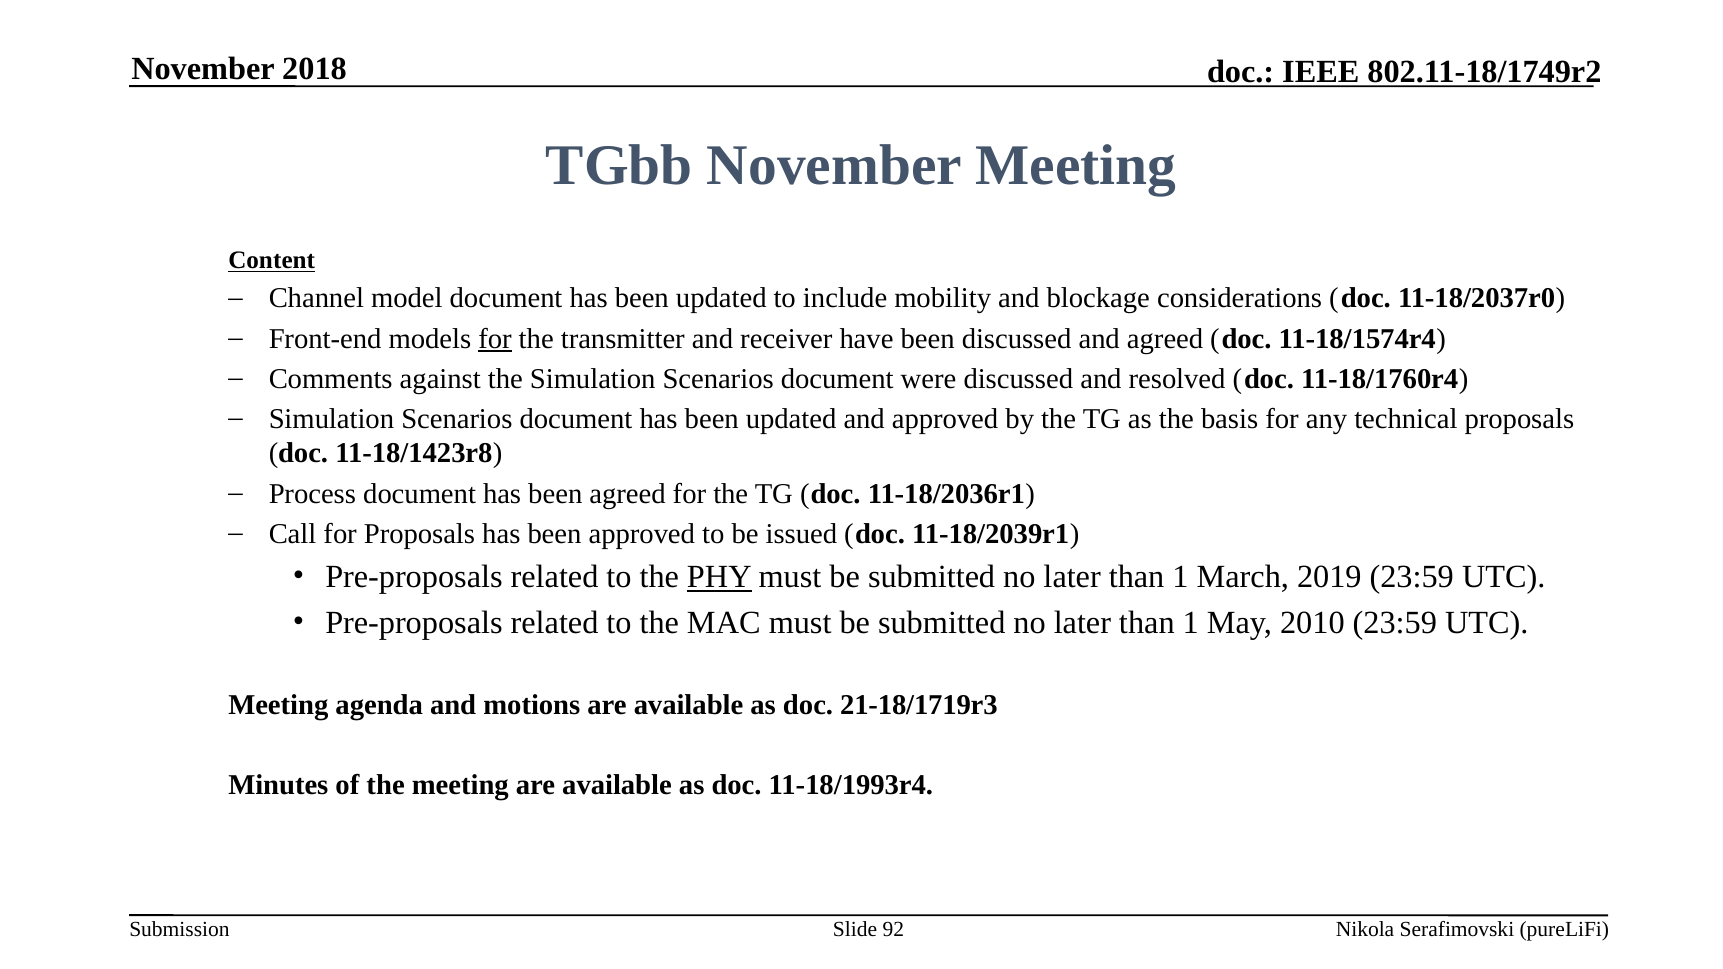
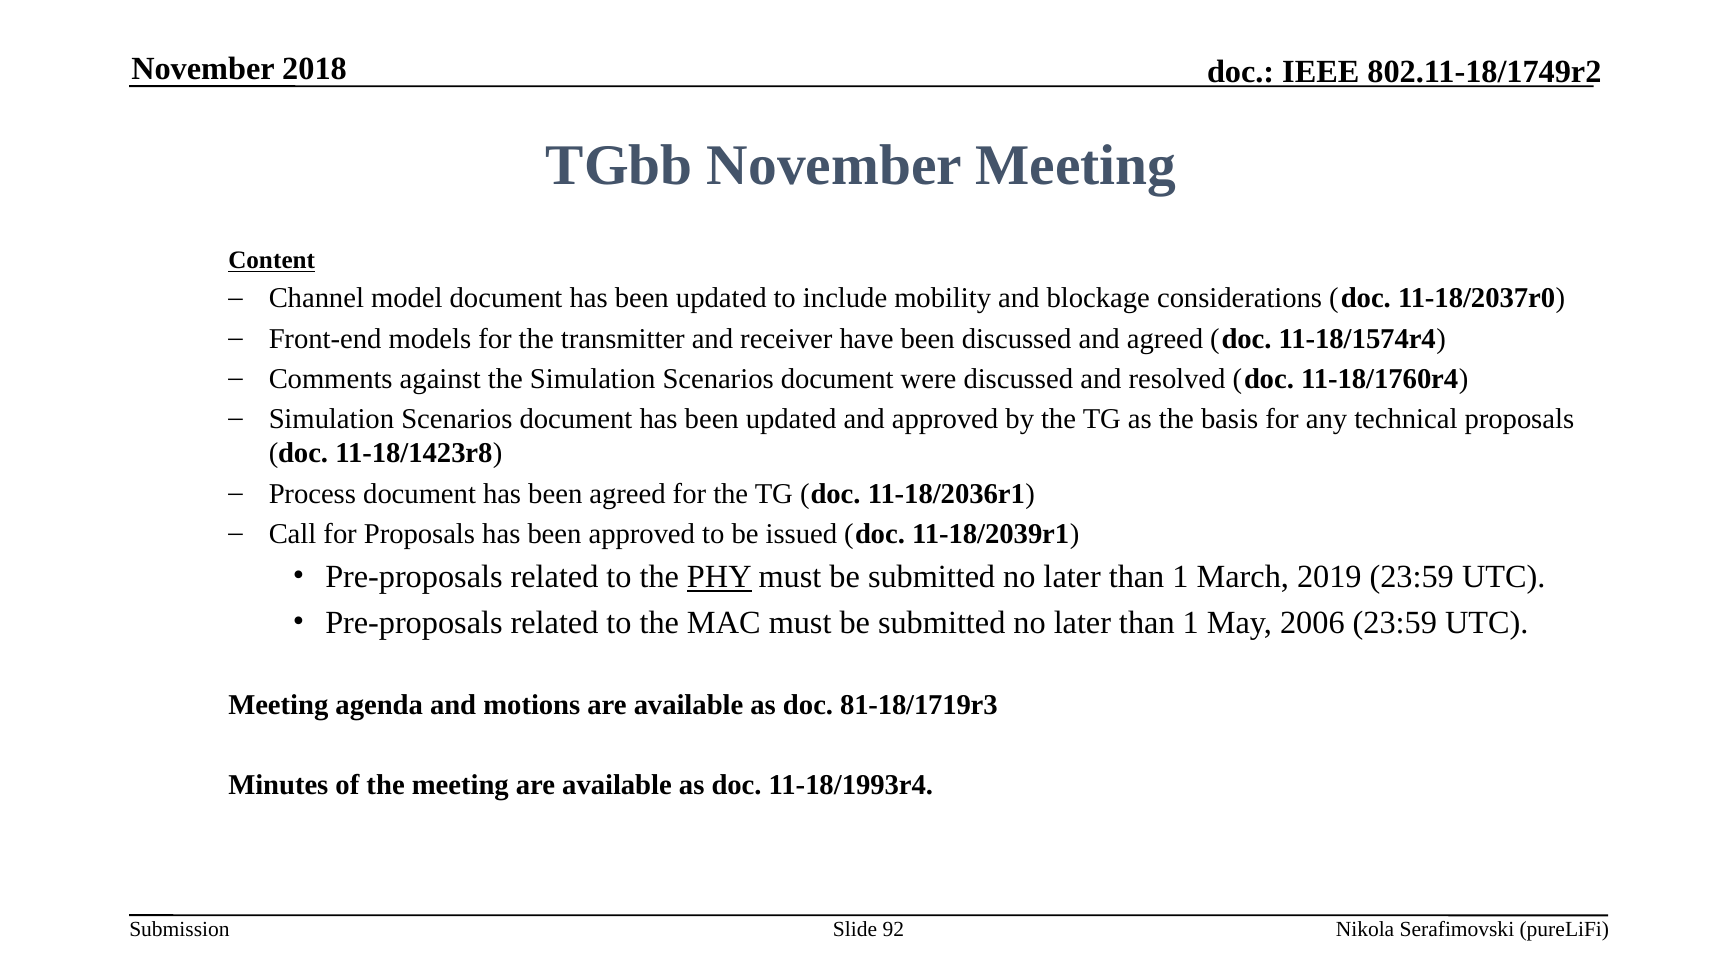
for underline: present -> none (495, 339)
2010: 2010 -> 2006 (1312, 623)
21-18/1719r3: 21-18/1719r3 -> 81-18/1719r3 (919, 705)
